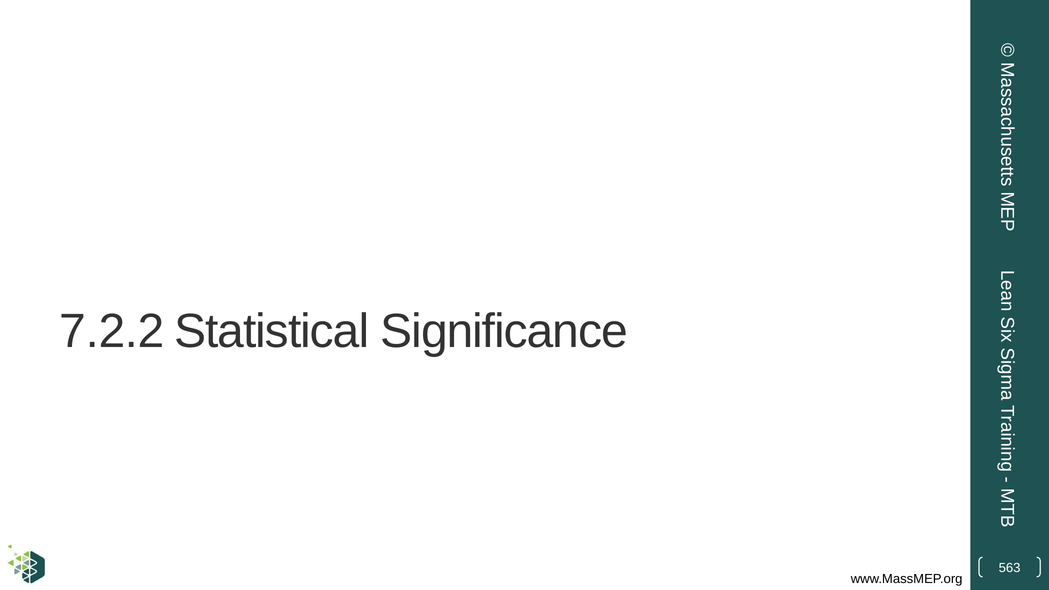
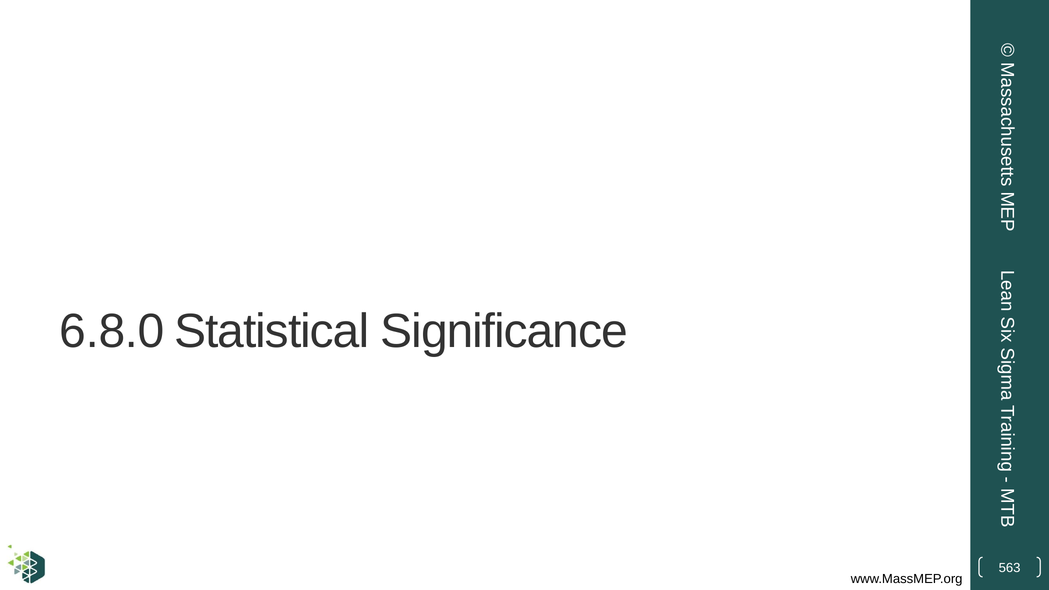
7.2.2: 7.2.2 -> 6.8.0 (112, 331)
